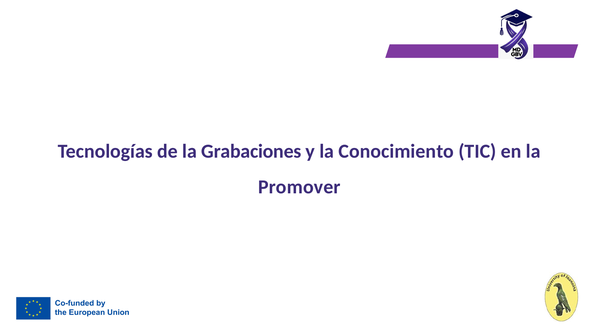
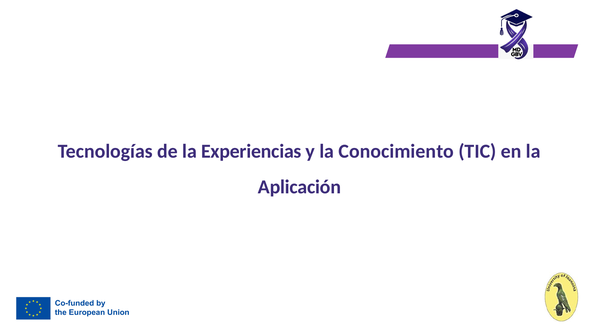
Grabaciones: Grabaciones -> Experiencias (251, 151)
Promover: Promover -> Aplicación (300, 187)
